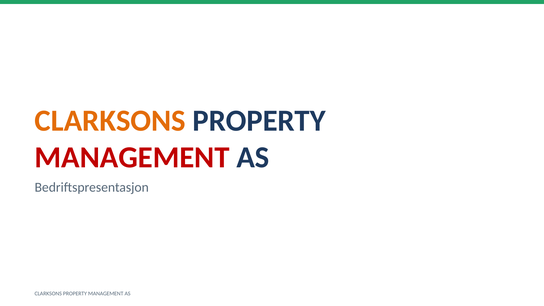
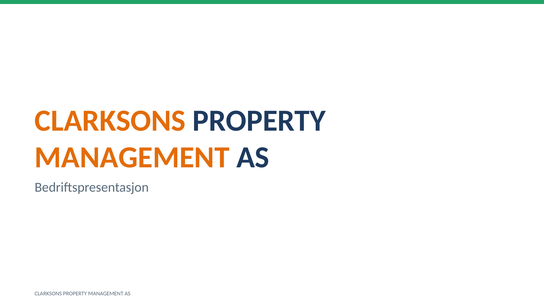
MANAGEMENT colour: red -> orange (132, 157)
